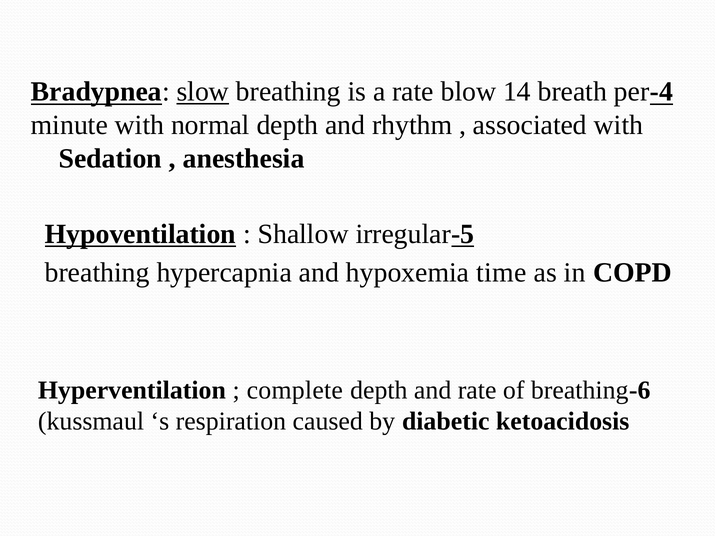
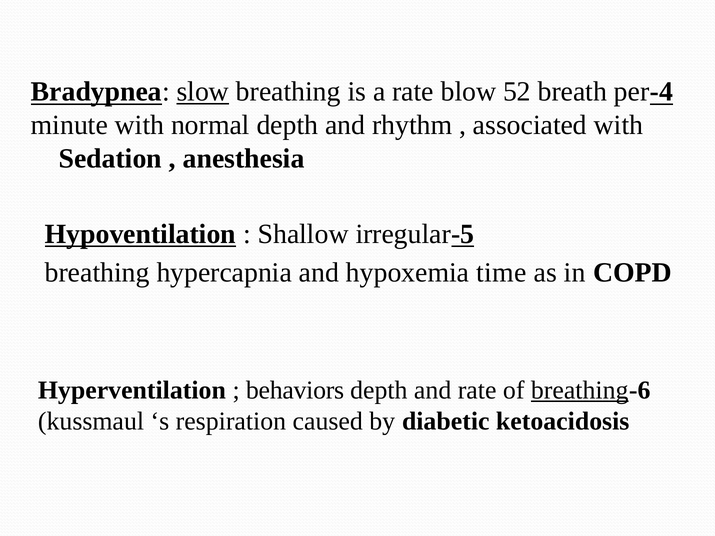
14: 14 -> 52 (517, 92)
complete: complete -> behaviors (295, 390)
breathing underline: none -> present (580, 390)
